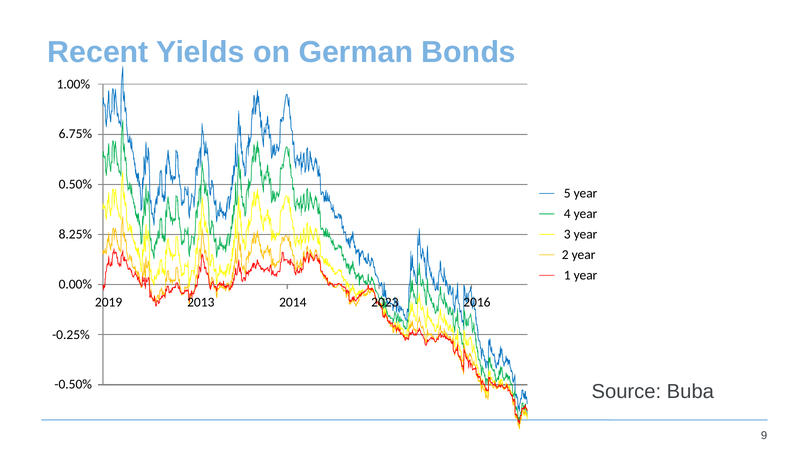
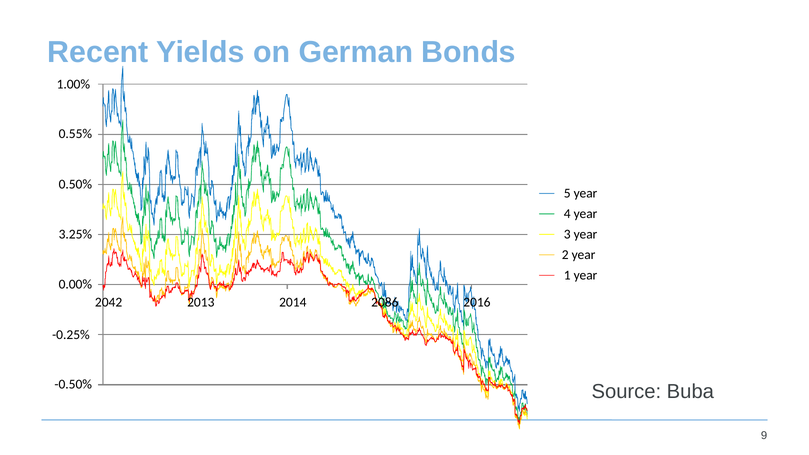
6.75%: 6.75% -> 0.55% (75, 134)
8.25%: 8.25% -> 3.25% (75, 234)
2019: 2019 -> 2042 (109, 302)
2023: 2023 -> 2086 (385, 302)
